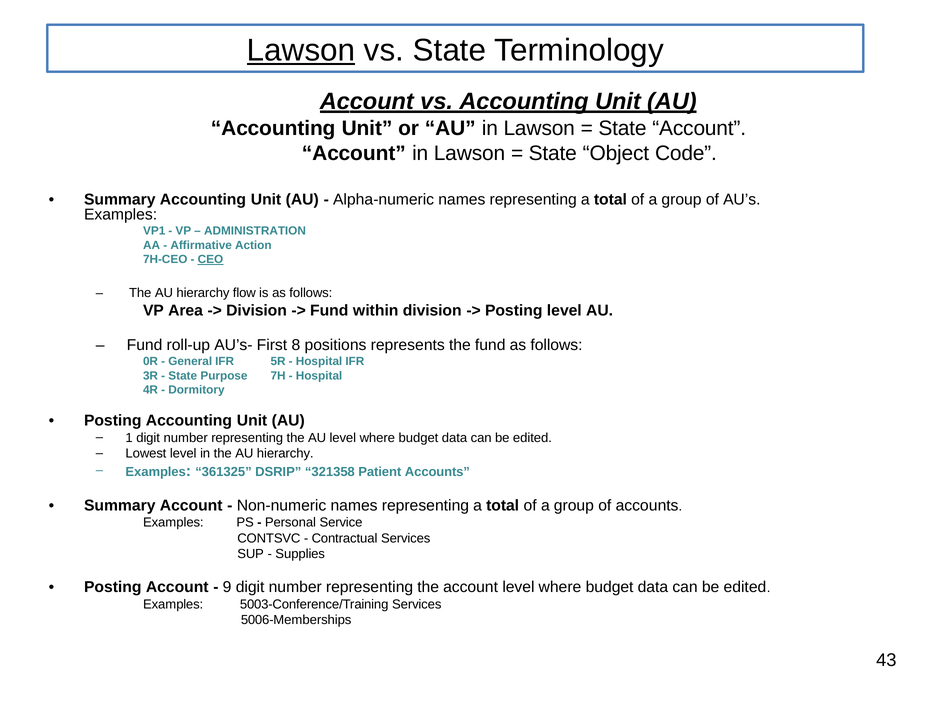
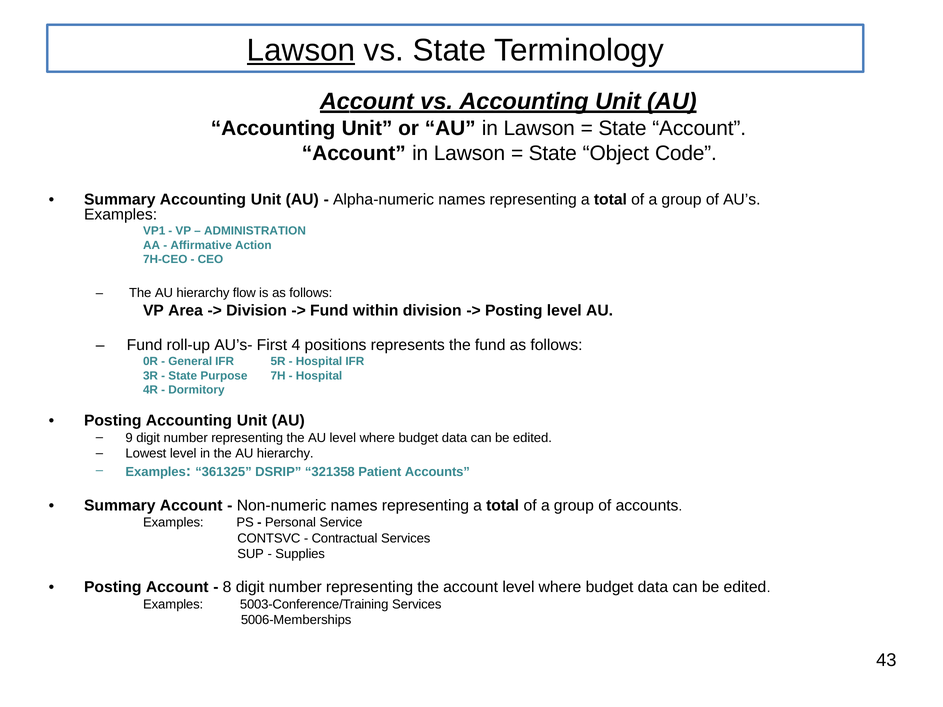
CEO underline: present -> none (210, 259)
8: 8 -> 4 (296, 345)
1: 1 -> 9 (129, 438)
9: 9 -> 8 (227, 587)
